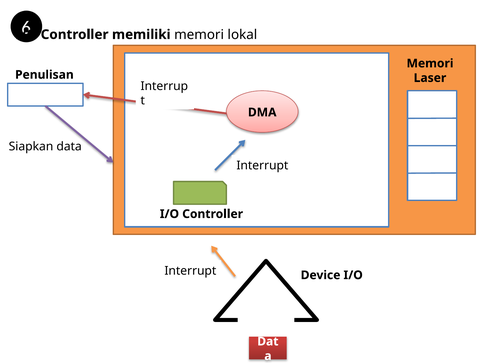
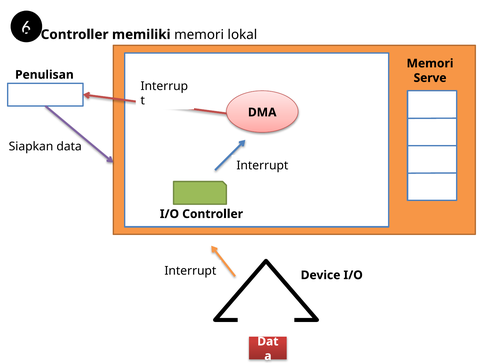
Laser: Laser -> Serve (430, 78)
